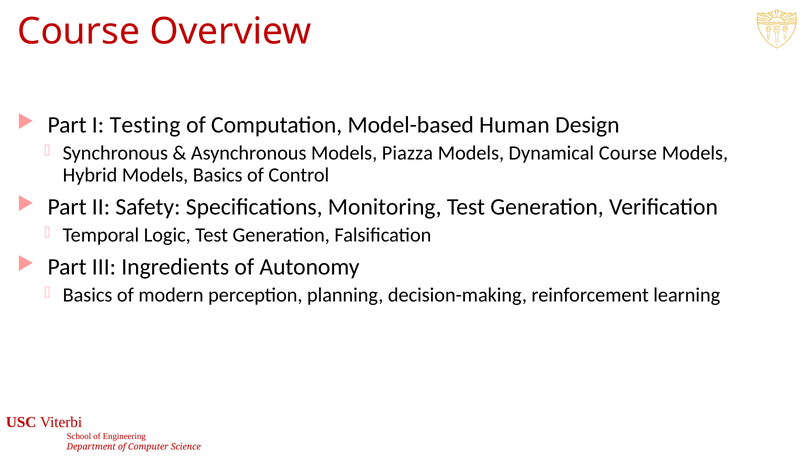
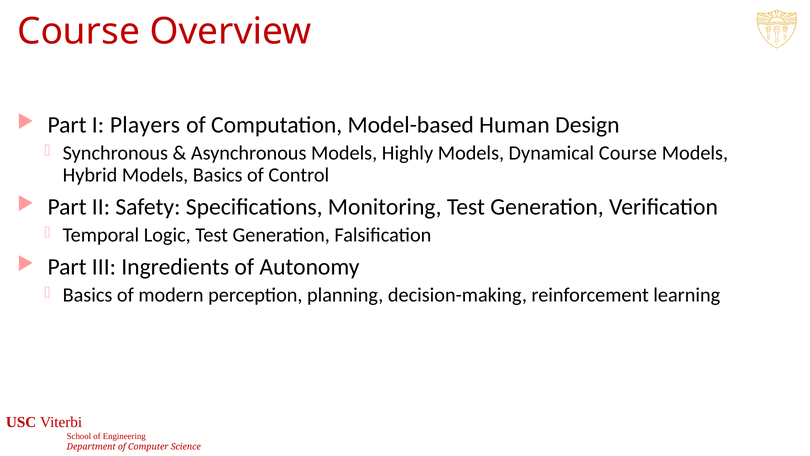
Testing: Testing -> Players (145, 125)
Piazza: Piazza -> Highly (408, 153)
